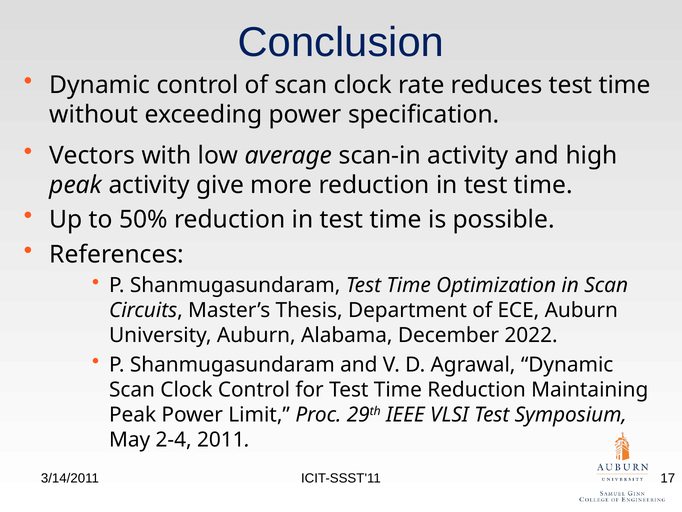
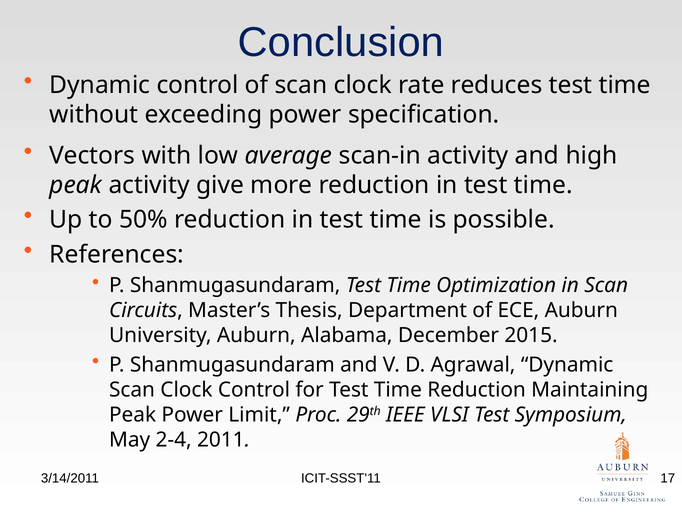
2022: 2022 -> 2015 (531, 335)
